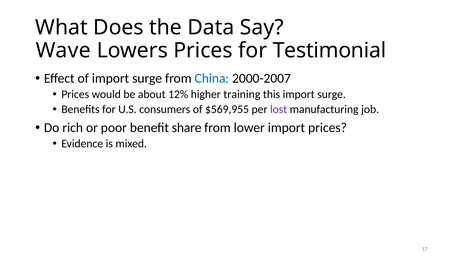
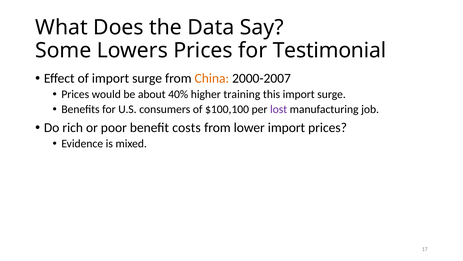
Wave: Wave -> Some (63, 50)
China colour: blue -> orange (212, 78)
12%: 12% -> 40% (178, 94)
$569,955: $569,955 -> $100,100 (227, 109)
share: share -> costs (186, 127)
